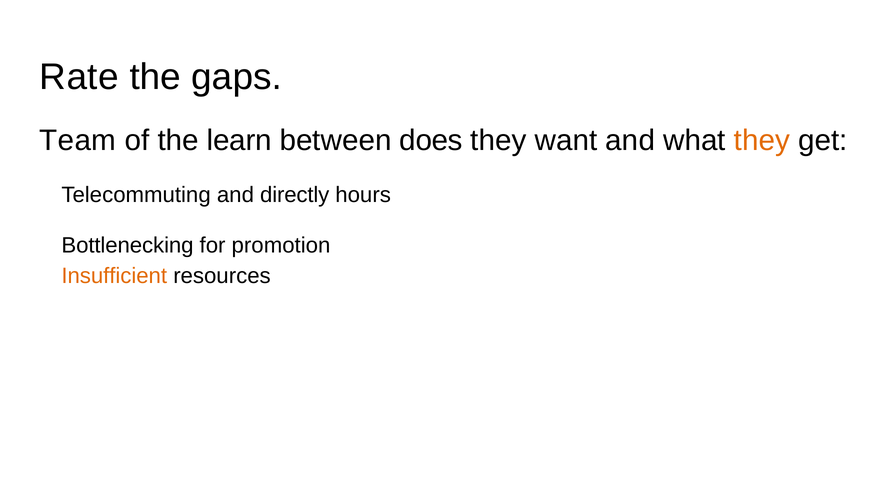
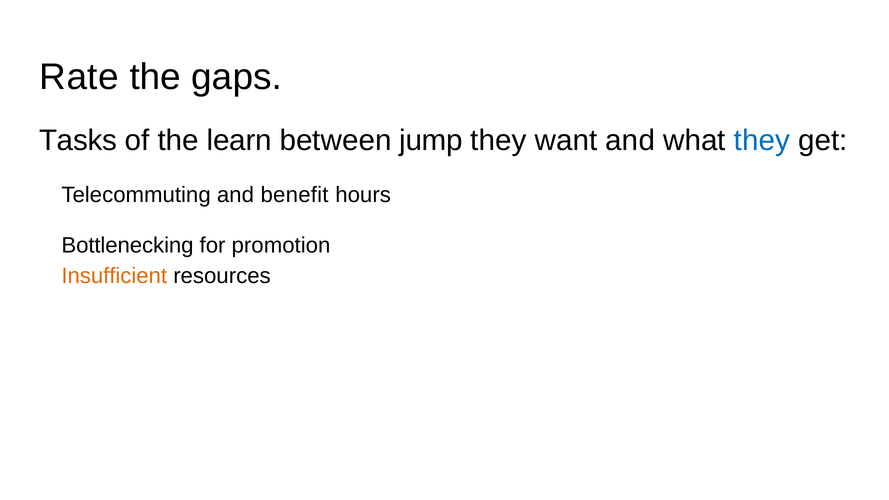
Team: Team -> Tasks (78, 141)
does: does -> jump (431, 141)
they colour: orange -> blue (762, 141)
directly: directly -> benefit (295, 195)
